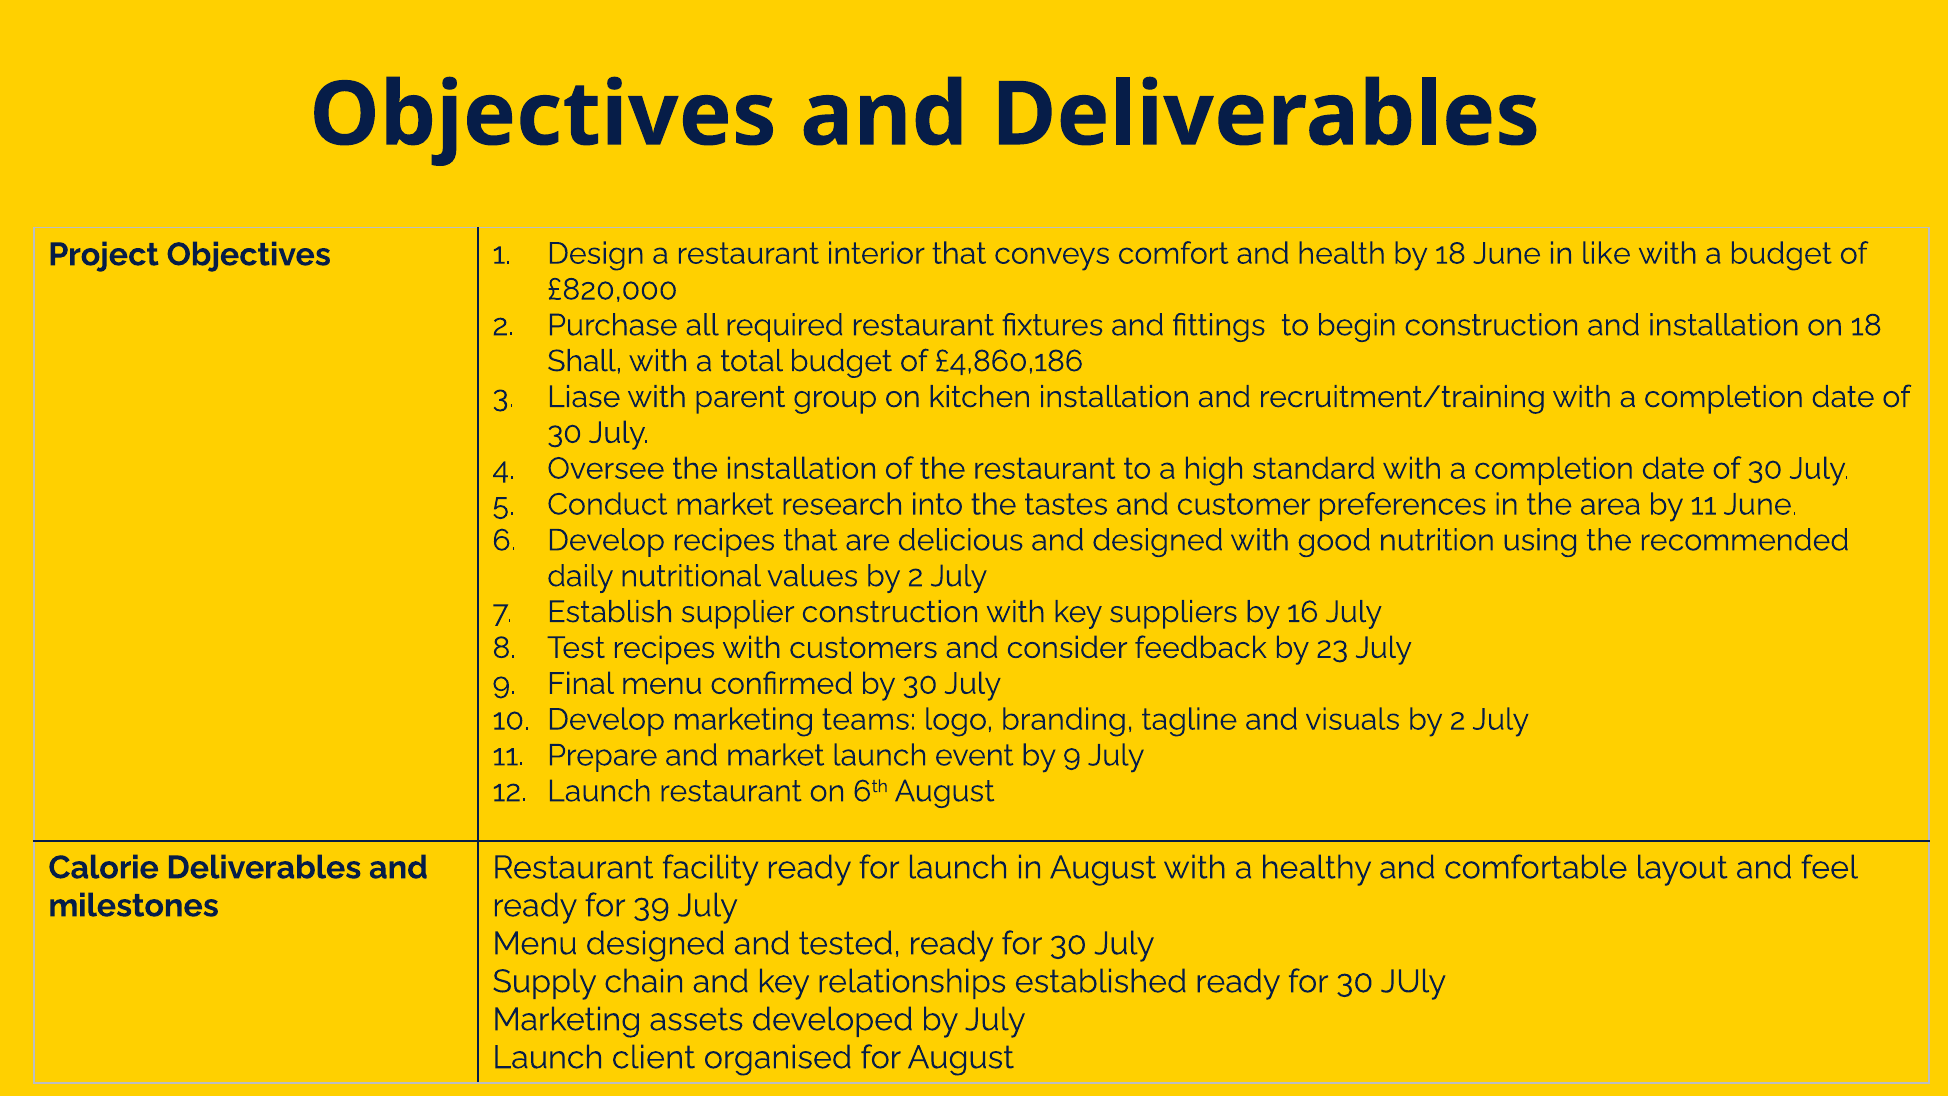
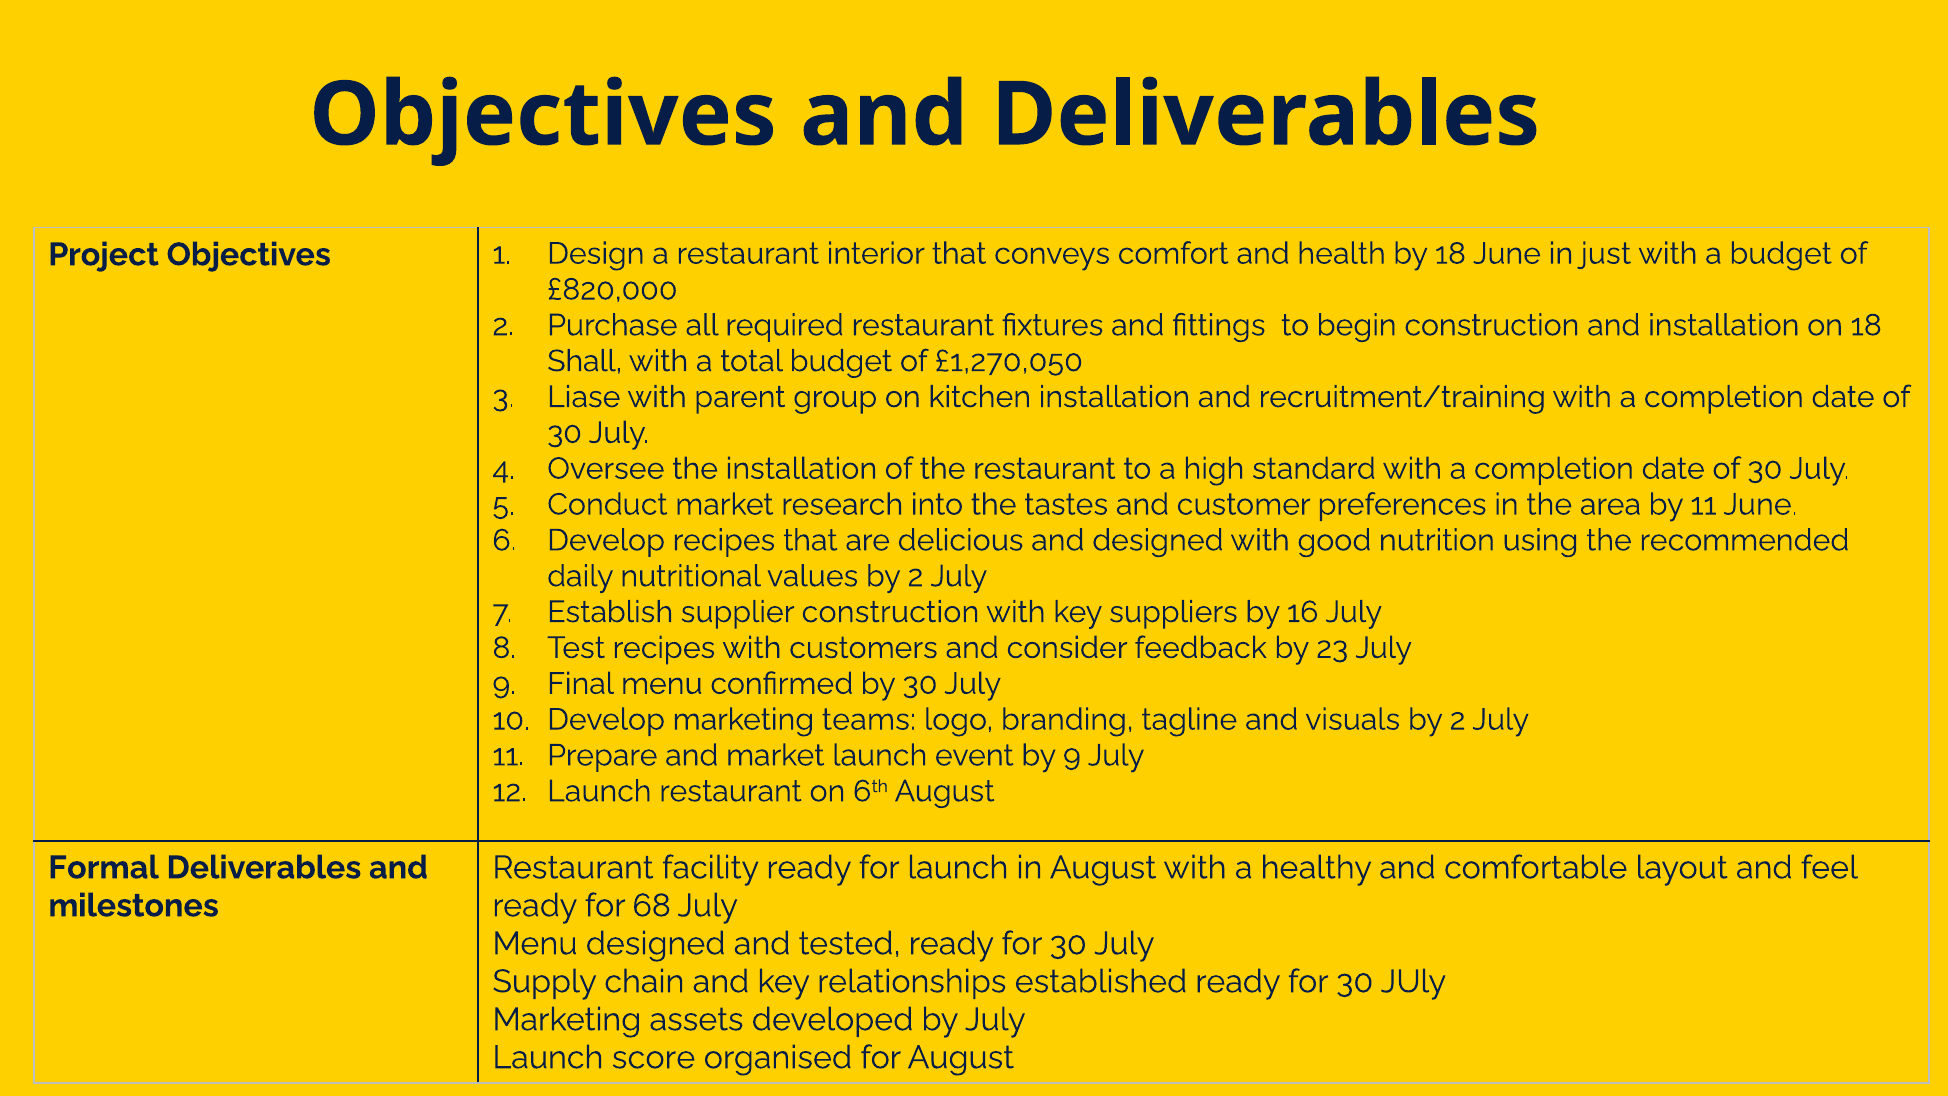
like: like -> just (1606, 254)
£4,860,186: £4,860,186 -> £1,270,050 (1009, 361)
Calorie: Calorie -> Formal (104, 867)
39: 39 -> 68 (652, 905)
client: client -> score (654, 1057)
